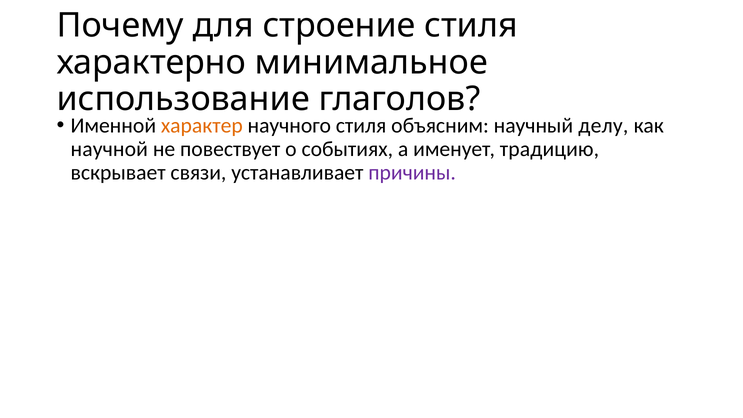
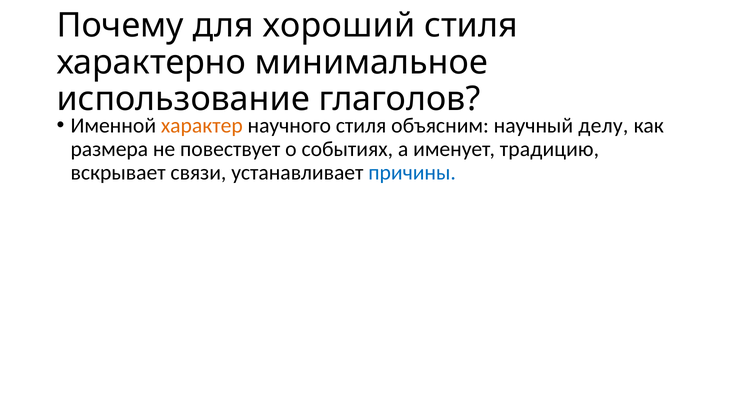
строение: строение -> хороший (339, 26)
научной: научной -> размера (109, 149)
причины colour: purple -> blue (412, 172)
